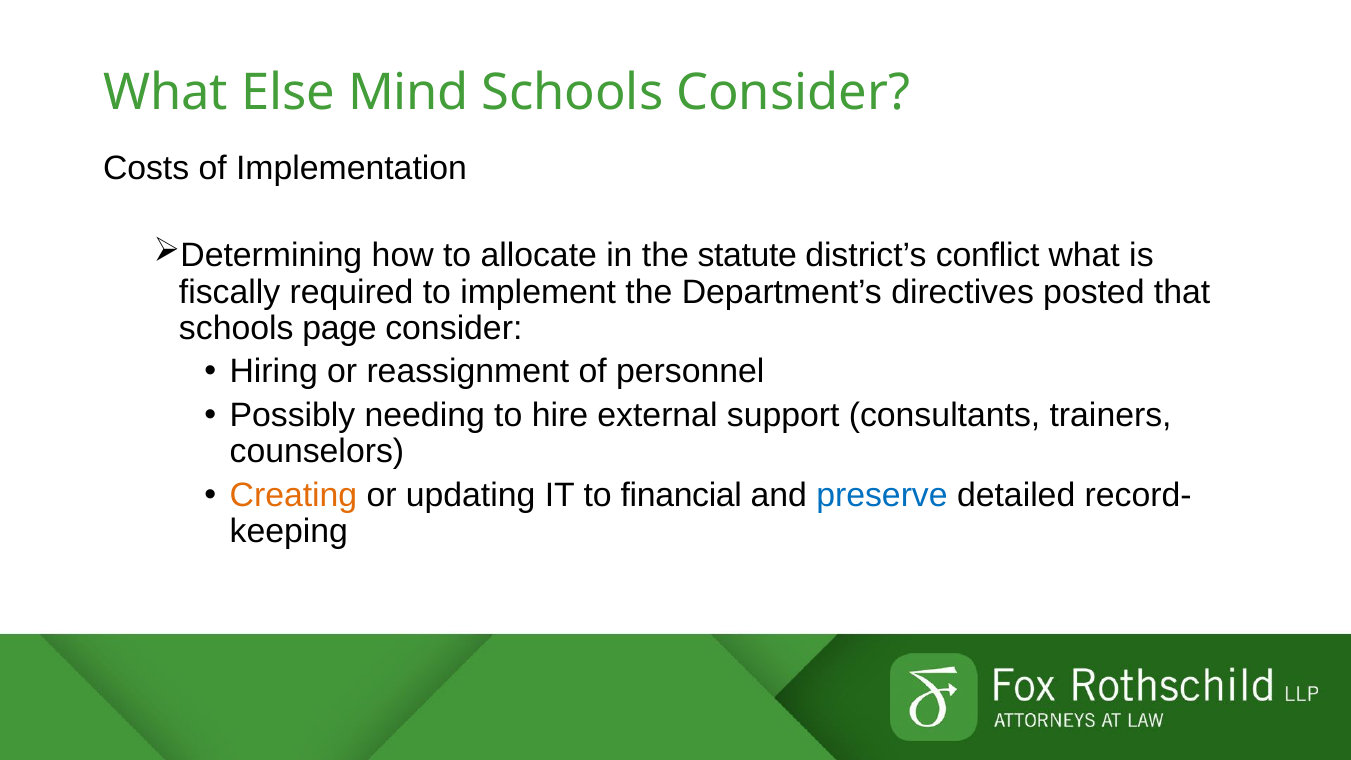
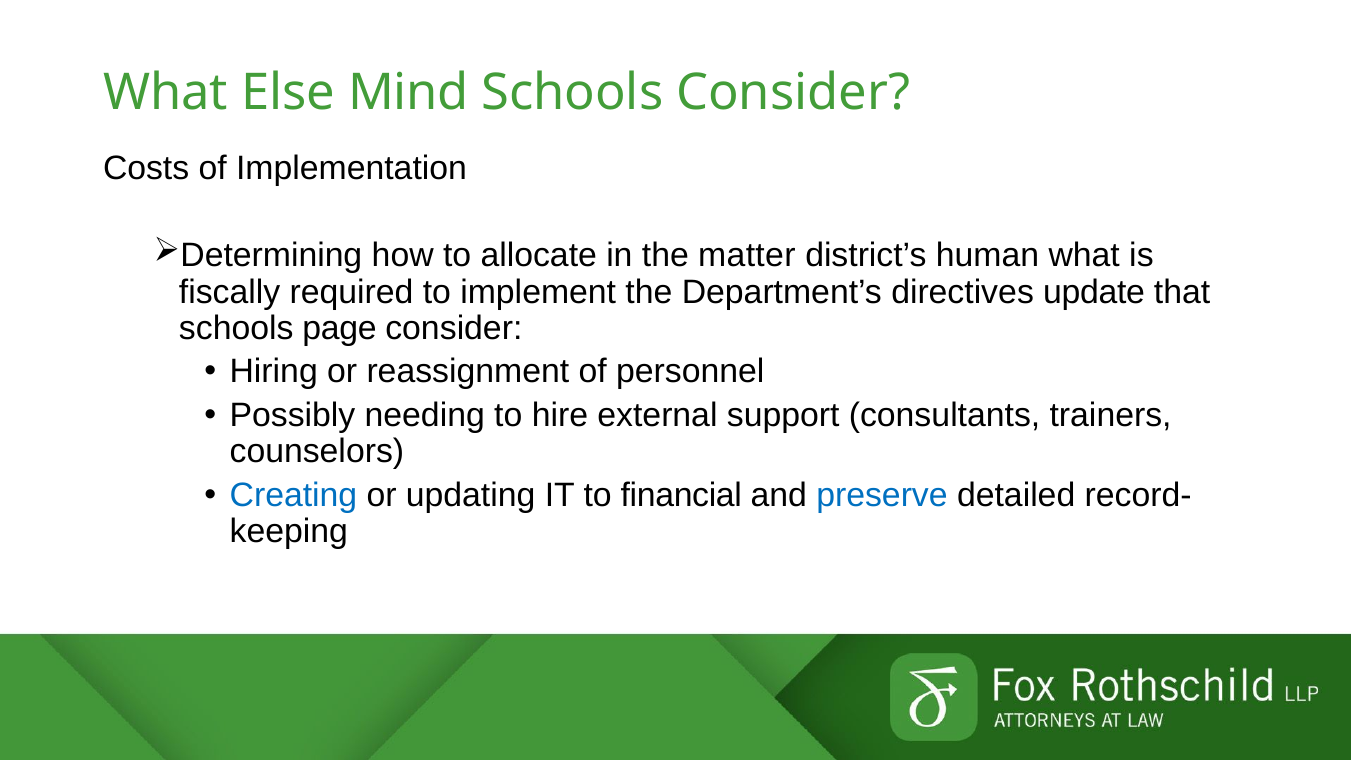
statute: statute -> matter (747, 255)
conflict: conflict -> human (988, 255)
posted: posted -> update (1094, 292)
Creating colour: orange -> blue (293, 495)
